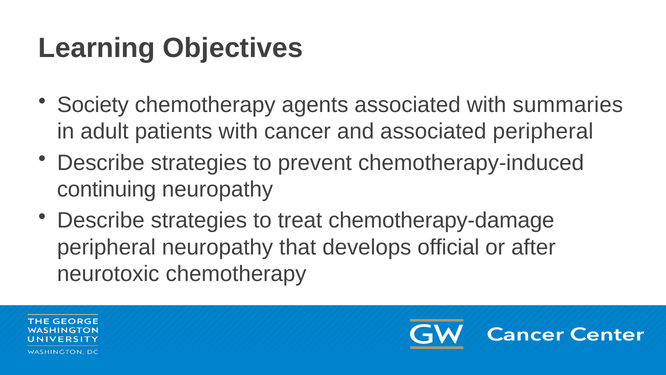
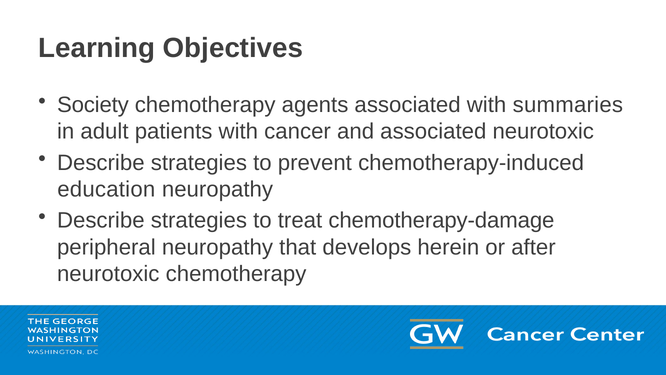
associated peripheral: peripheral -> neurotoxic (543, 131)
continuing: continuing -> education (106, 189)
official: official -> herein (448, 247)
